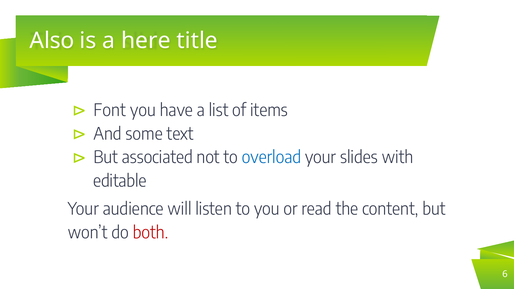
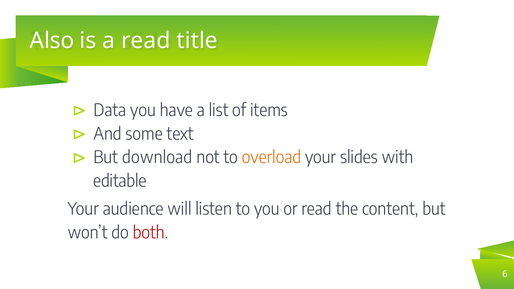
a here: here -> read (146, 41)
Font: Font -> Data (110, 110)
associated: associated -> download (157, 158)
overload colour: blue -> orange (272, 158)
